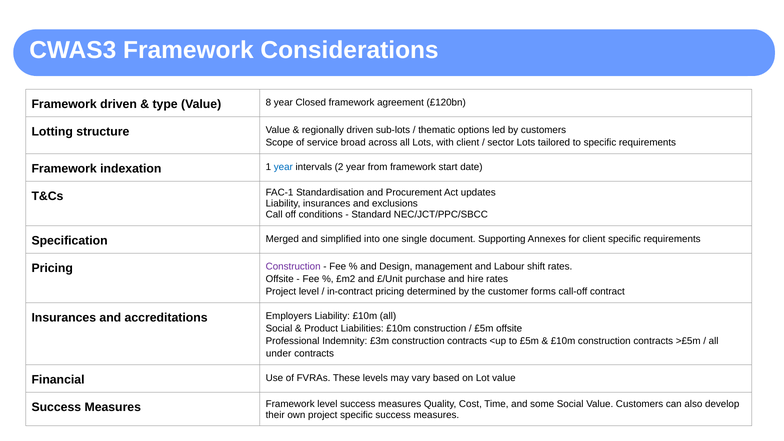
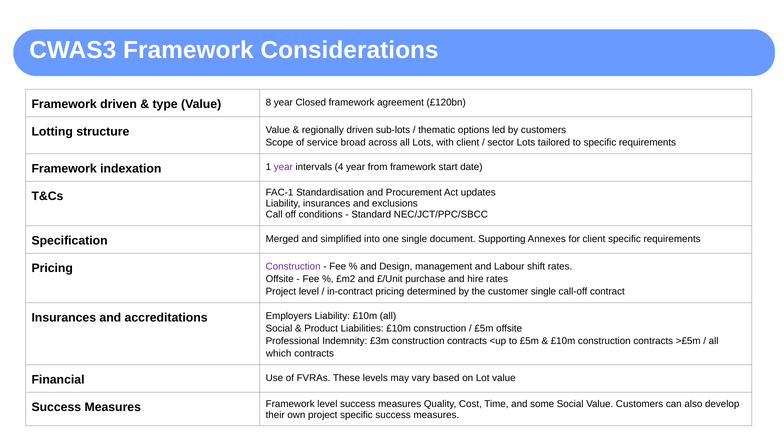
year colour: blue -> purple (283, 167)
2: 2 -> 4 (339, 167)
customer forms: forms -> single (543, 292)
under: under -> which (279, 354)
